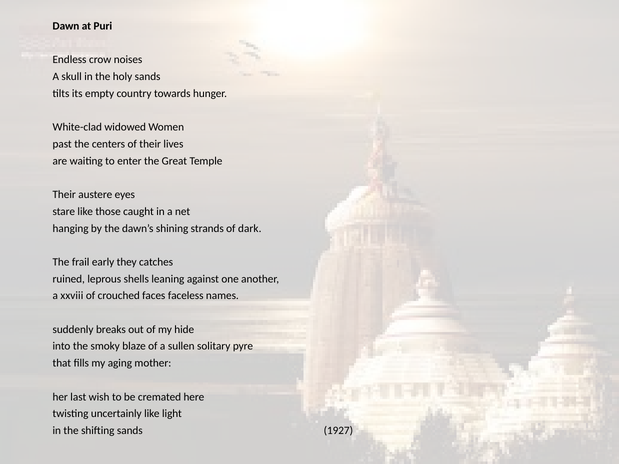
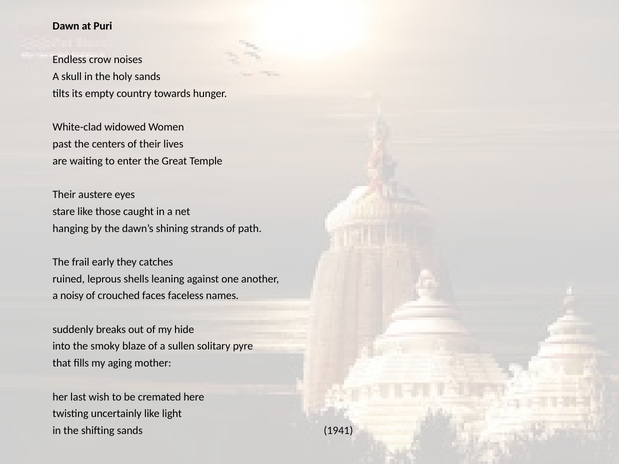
dark: dark -> path (250, 228)
xxviii: xxviii -> noisy (72, 296)
1927: 1927 -> 1941 (338, 431)
